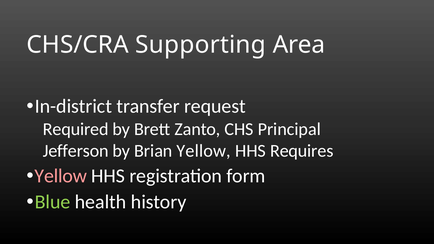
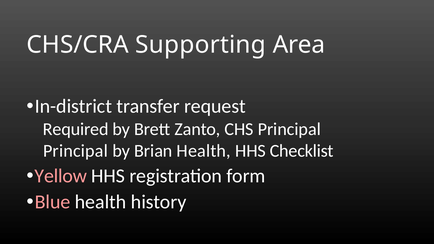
Jefferson: Jefferson -> Principal (76, 151)
Brian Yellow: Yellow -> Health (204, 151)
Requires: Requires -> Checklist (302, 151)
Blue colour: light green -> pink (53, 202)
